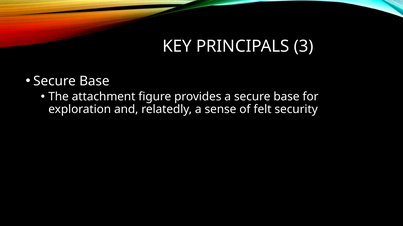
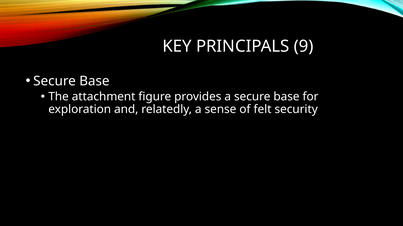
3: 3 -> 9 (304, 47)
